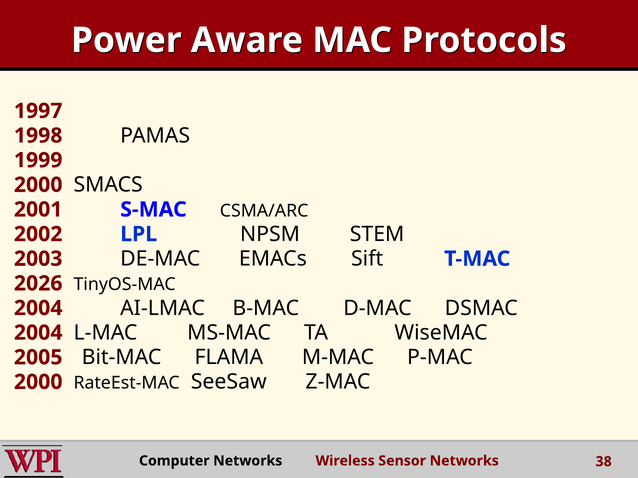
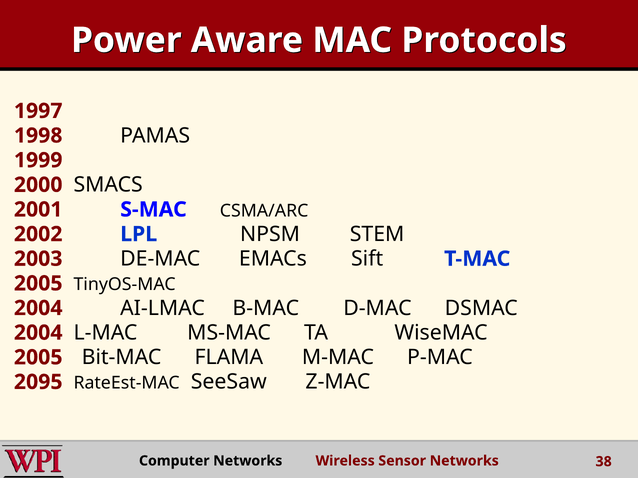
2026: 2026 -> 2005 (38, 284)
2000: 2000 -> 2095 (38, 382)
